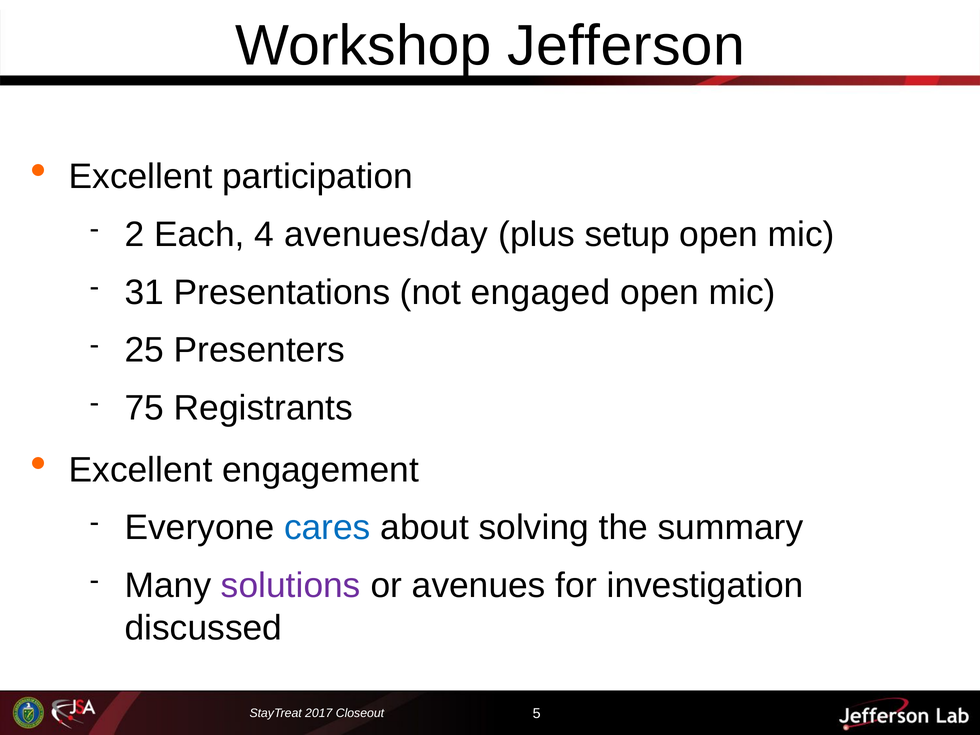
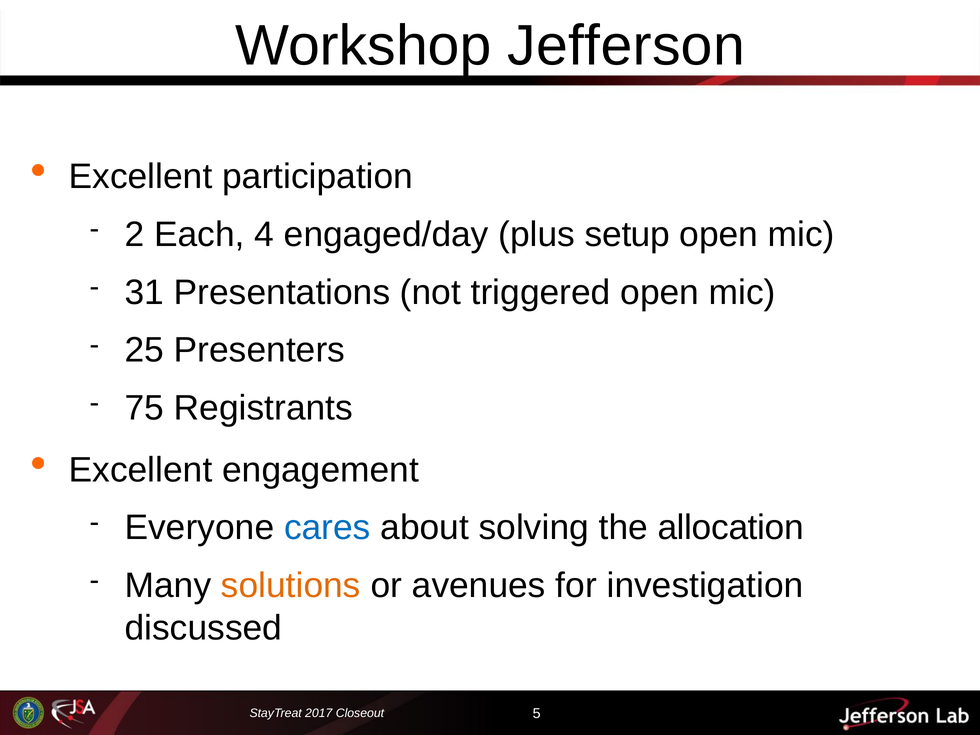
avenues/day: avenues/day -> engaged/day (386, 235)
engaged: engaged -> triggered (541, 292)
summary: summary -> allocation (731, 528)
solutions colour: purple -> orange (291, 586)
